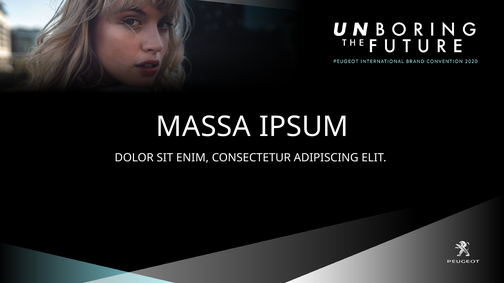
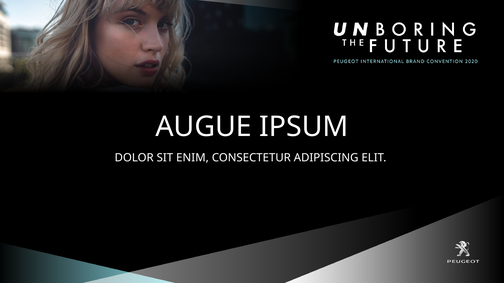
MASSA: MASSA -> AUGUE (204, 127)
